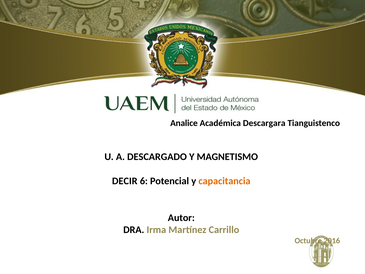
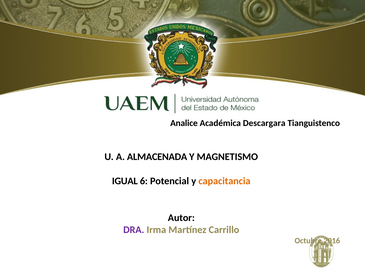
DESCARGADO: DESCARGADO -> ALMACENADA (157, 157)
DECIR: DECIR -> IGUAL (125, 181)
DRA colour: black -> purple (134, 230)
